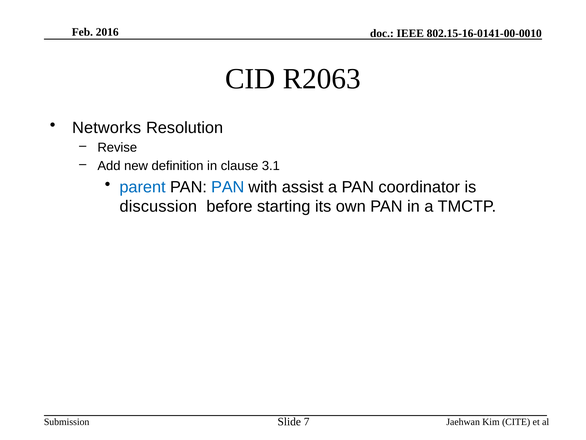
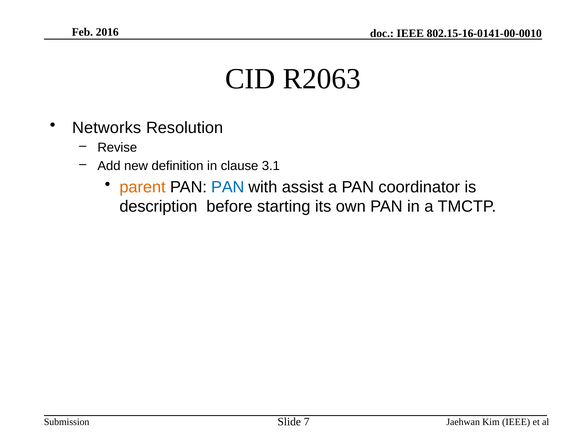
parent colour: blue -> orange (143, 187)
discussion: discussion -> description (158, 206)
Kim CITE: CITE -> IEEE (516, 422)
